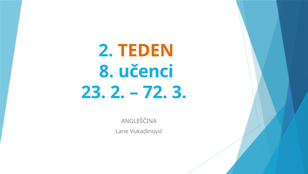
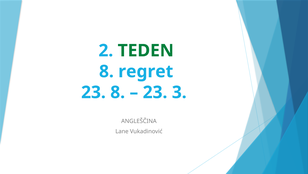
TEDEN colour: orange -> green (146, 50)
učenci: učenci -> regret (146, 71)
23 2: 2 -> 8 (118, 92)
72: 72 -> 23 (155, 92)
